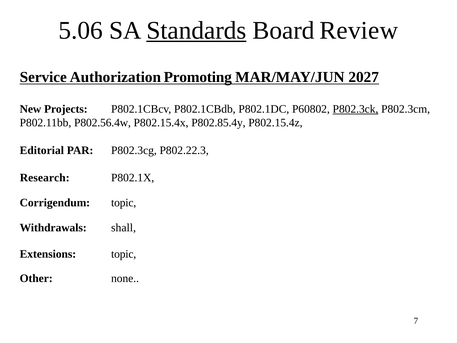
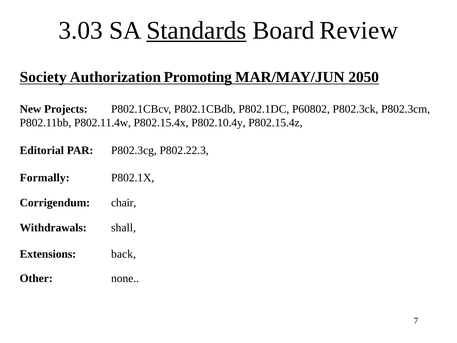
5.06: 5.06 -> 3.03 (81, 30)
Service: Service -> Society (43, 77)
2027: 2027 -> 2050 (364, 77)
P802.3ck underline: present -> none (355, 109)
P802.56.4w: P802.56.4w -> P802.11.4w (103, 123)
P802.85.4y: P802.85.4y -> P802.10.4y (218, 123)
Research: Research -> Formally (45, 178)
Corrigendum topic: topic -> chair (124, 203)
Extensions topic: topic -> back (124, 254)
